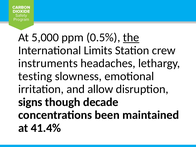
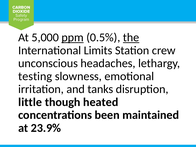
ppm underline: none -> present (73, 37)
instruments: instruments -> unconscious (48, 63)
allow: allow -> tanks (100, 89)
signs: signs -> little (30, 102)
decade: decade -> heated (101, 102)
41.4%: 41.4% -> 23.9% (46, 128)
